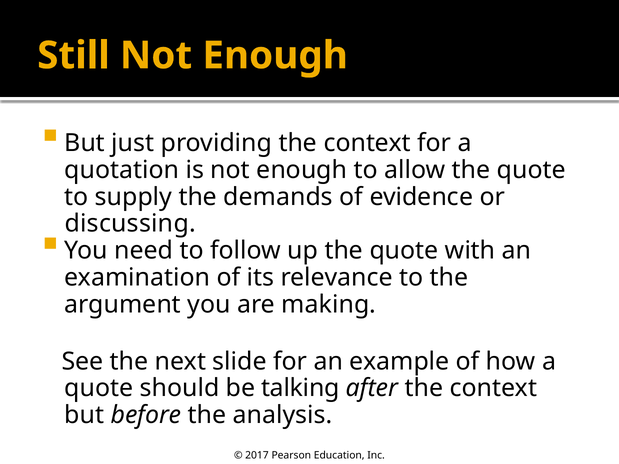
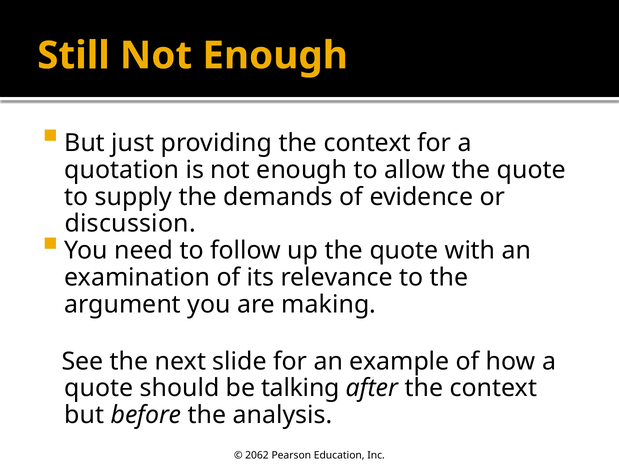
discussing: discussing -> discussion (130, 224)
2017: 2017 -> 2062 (257, 455)
